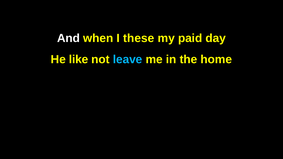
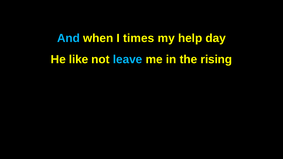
And colour: white -> light blue (68, 38)
these: these -> times (139, 38)
paid: paid -> help (190, 38)
home: home -> rising (216, 60)
